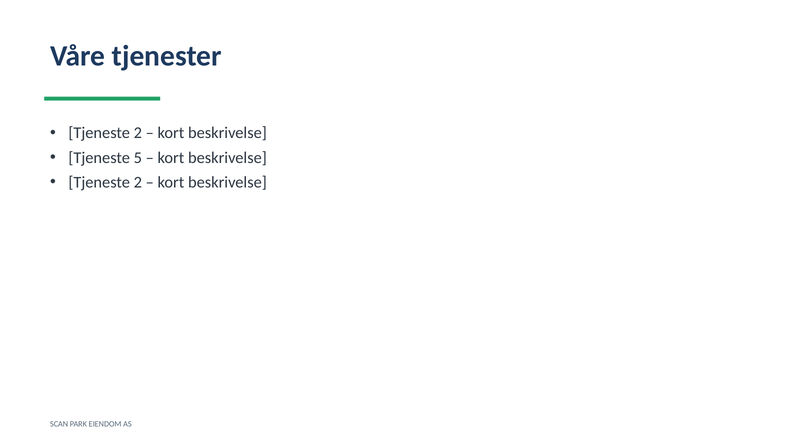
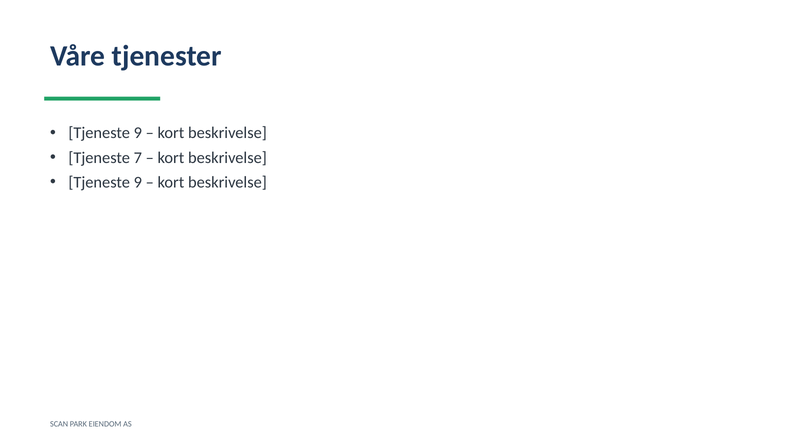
2: 2 -> 9 (138, 133)
5: 5 -> 7 (138, 158)
2: 2 -> 9 (138, 182)
